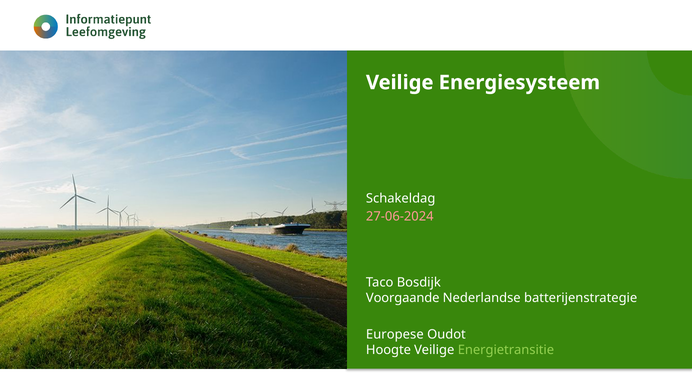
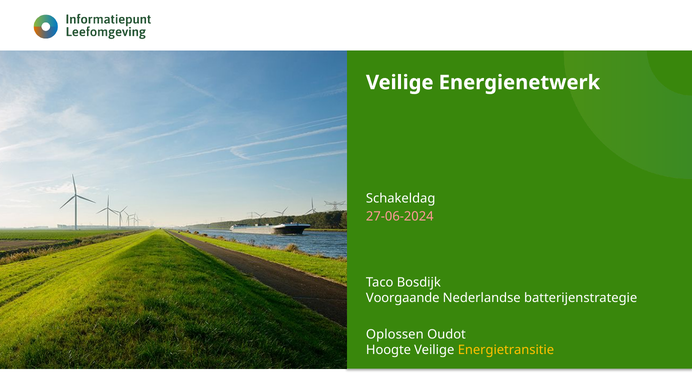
Energiesysteem: Energiesysteem -> Energienetwerk (519, 83)
Europese: Europese -> Oplossen (395, 334)
Energietransitie colour: light green -> yellow (506, 350)
